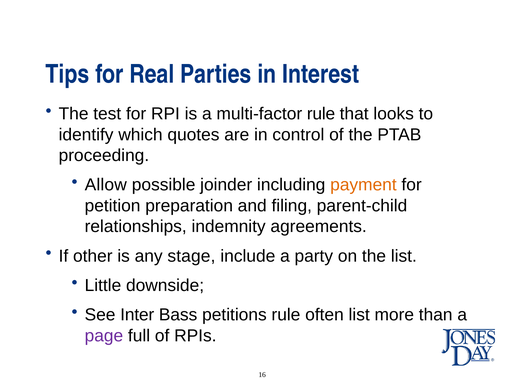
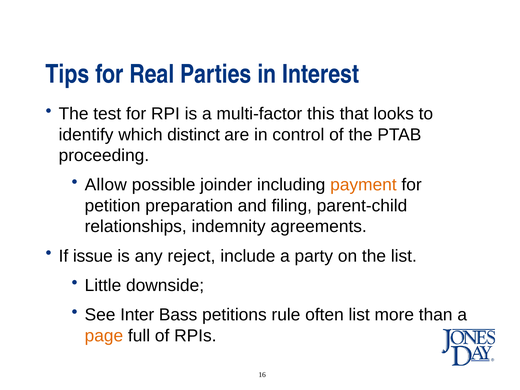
multi-factor rule: rule -> this (321, 114)
quotes: quotes -> distinct (194, 135)
other: other -> issue (93, 256)
stage: stage -> reject (191, 256)
page colour: purple -> orange (104, 336)
